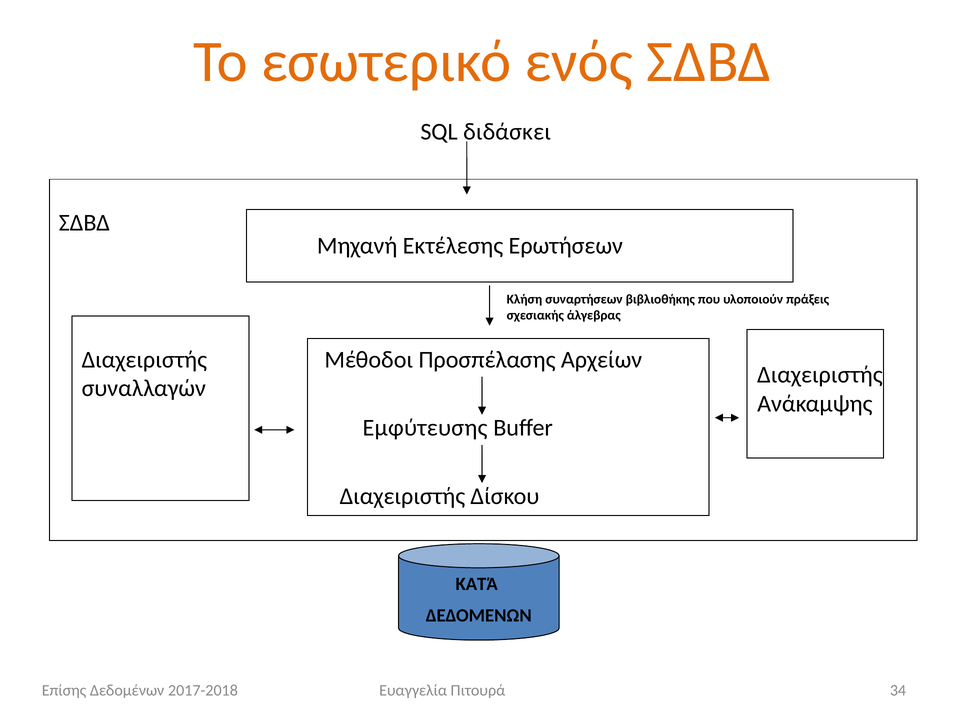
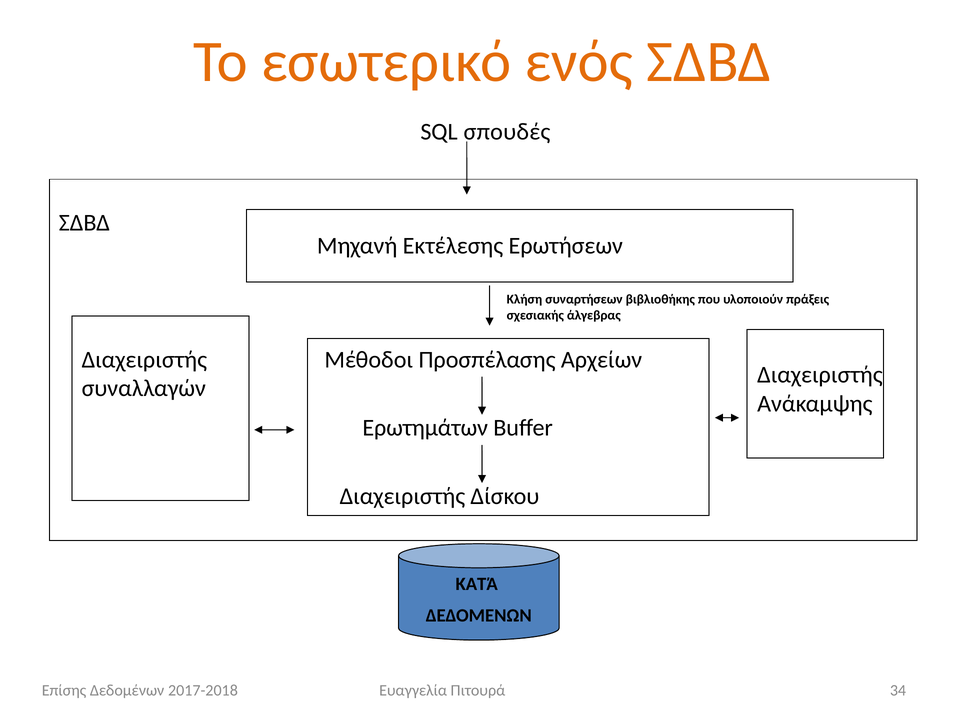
διδάσκει: διδάσκει -> σπουδές (507, 132)
Εμφύτευσης: Εμφύτευσης -> Ερωτημάτων (425, 428)
